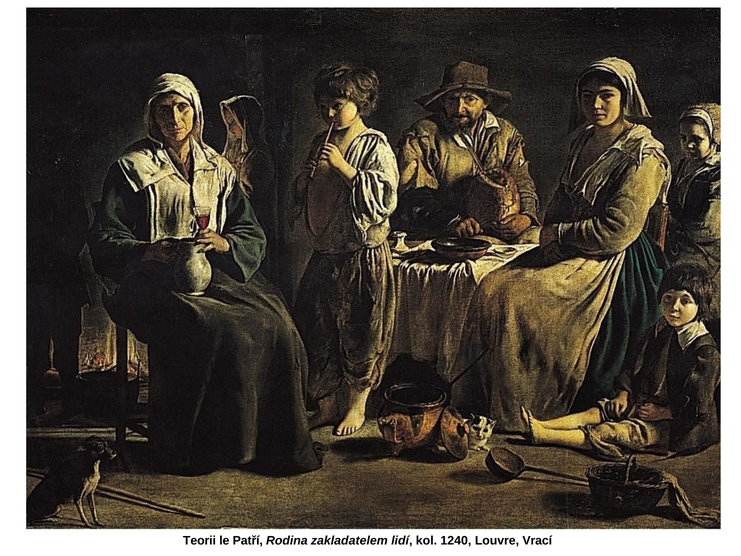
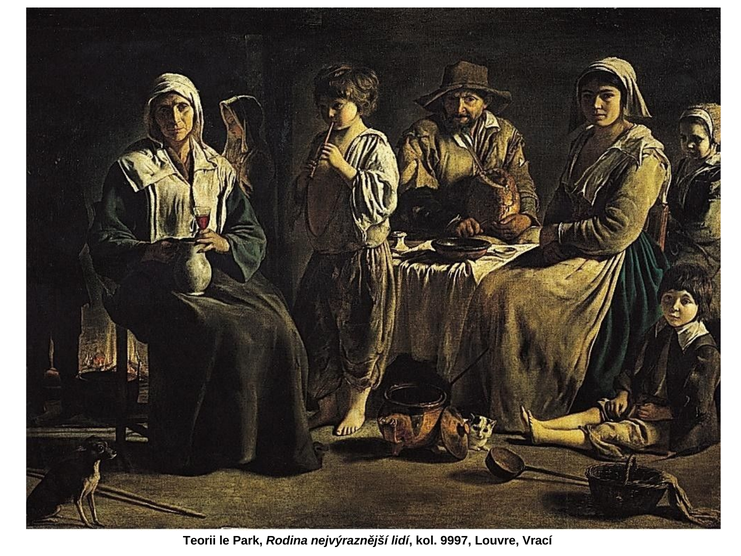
Patří: Patří -> Park (248, 540)
zakladatelem: zakladatelem -> nejvýraznější (349, 540)
1240: 1240 -> 9997 (456, 540)
